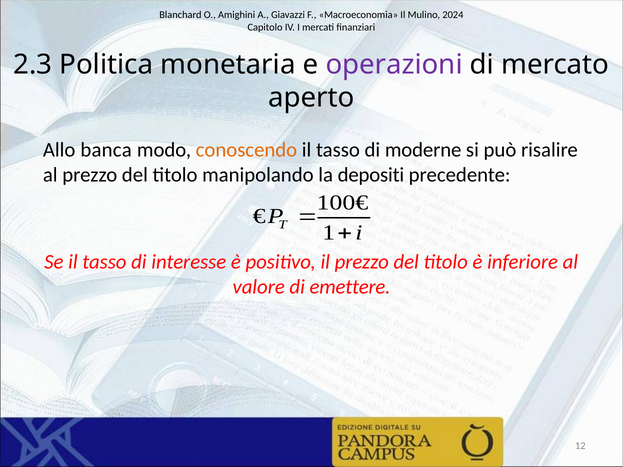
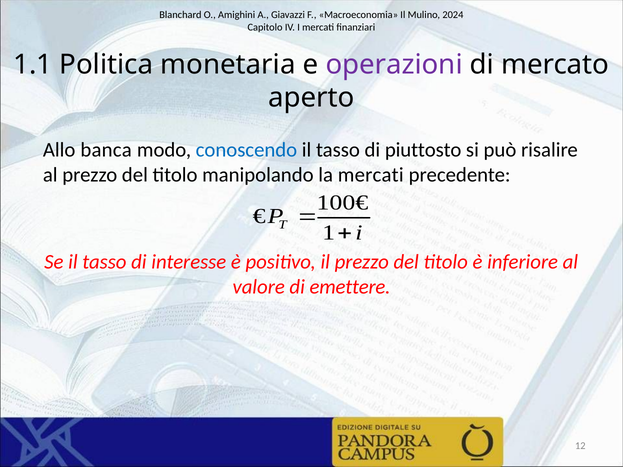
2.3: 2.3 -> 1.1 (33, 65)
conoscendo colour: orange -> blue (246, 150)
moderne: moderne -> piuttosto (423, 150)
la depositi: depositi -> mercati (371, 175)
